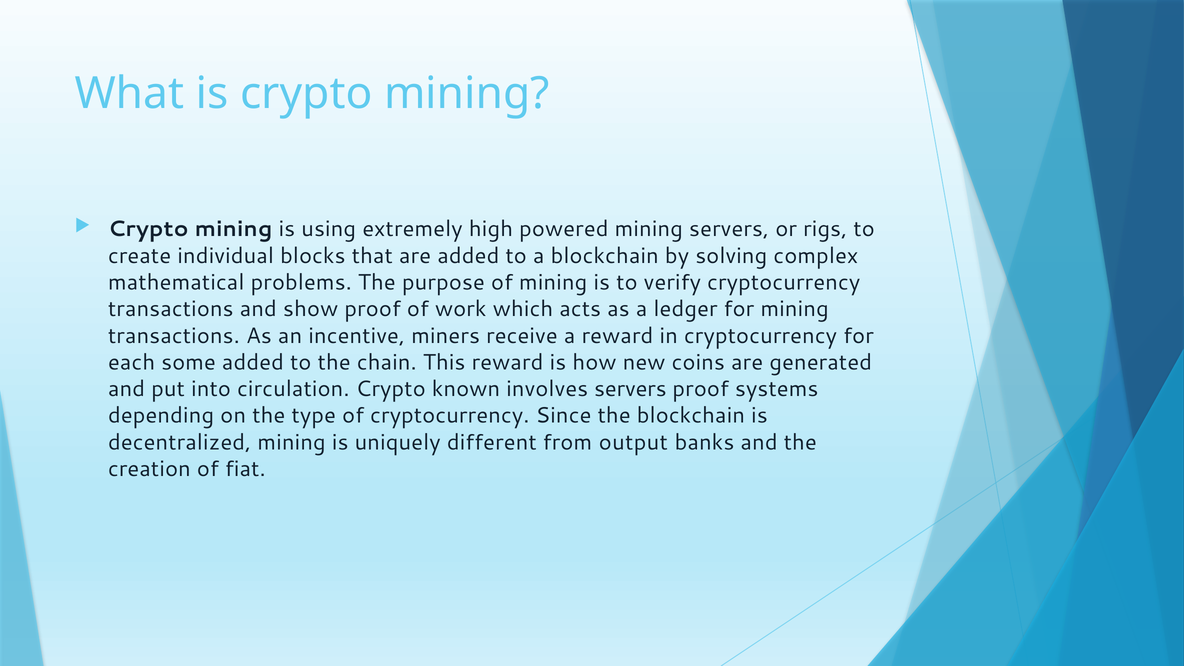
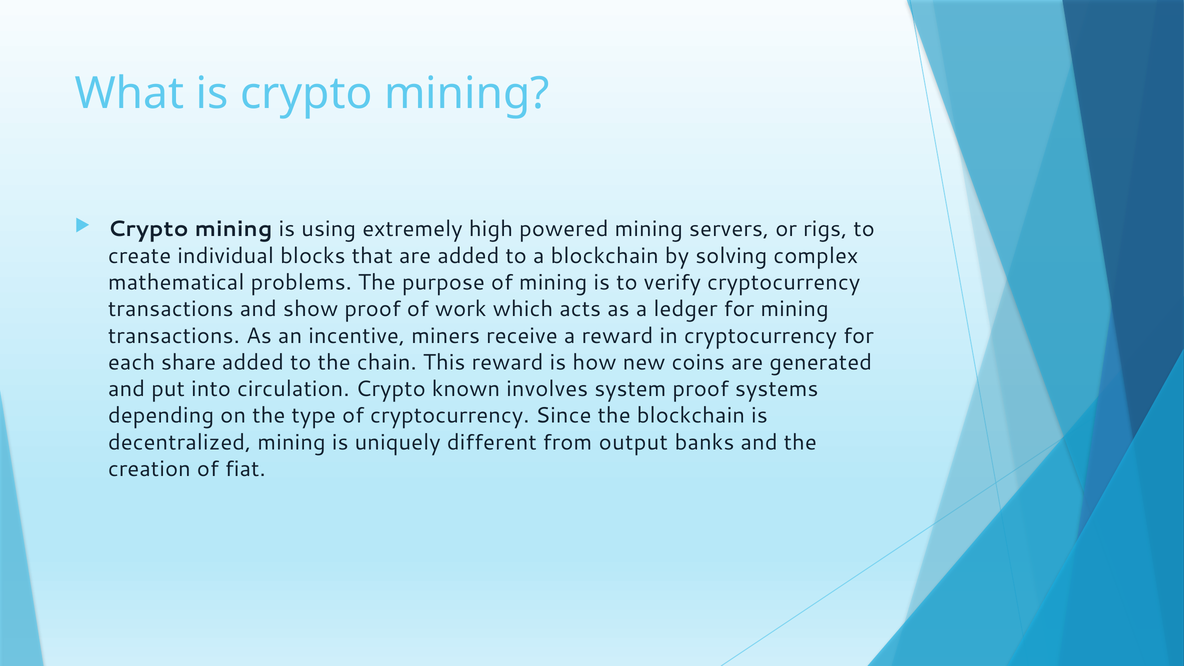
some: some -> share (189, 362)
involves servers: servers -> system (630, 389)
